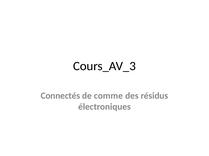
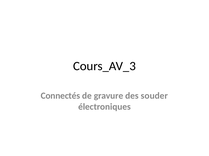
comme: comme -> gravure (109, 96)
résidus: résidus -> souder (154, 96)
